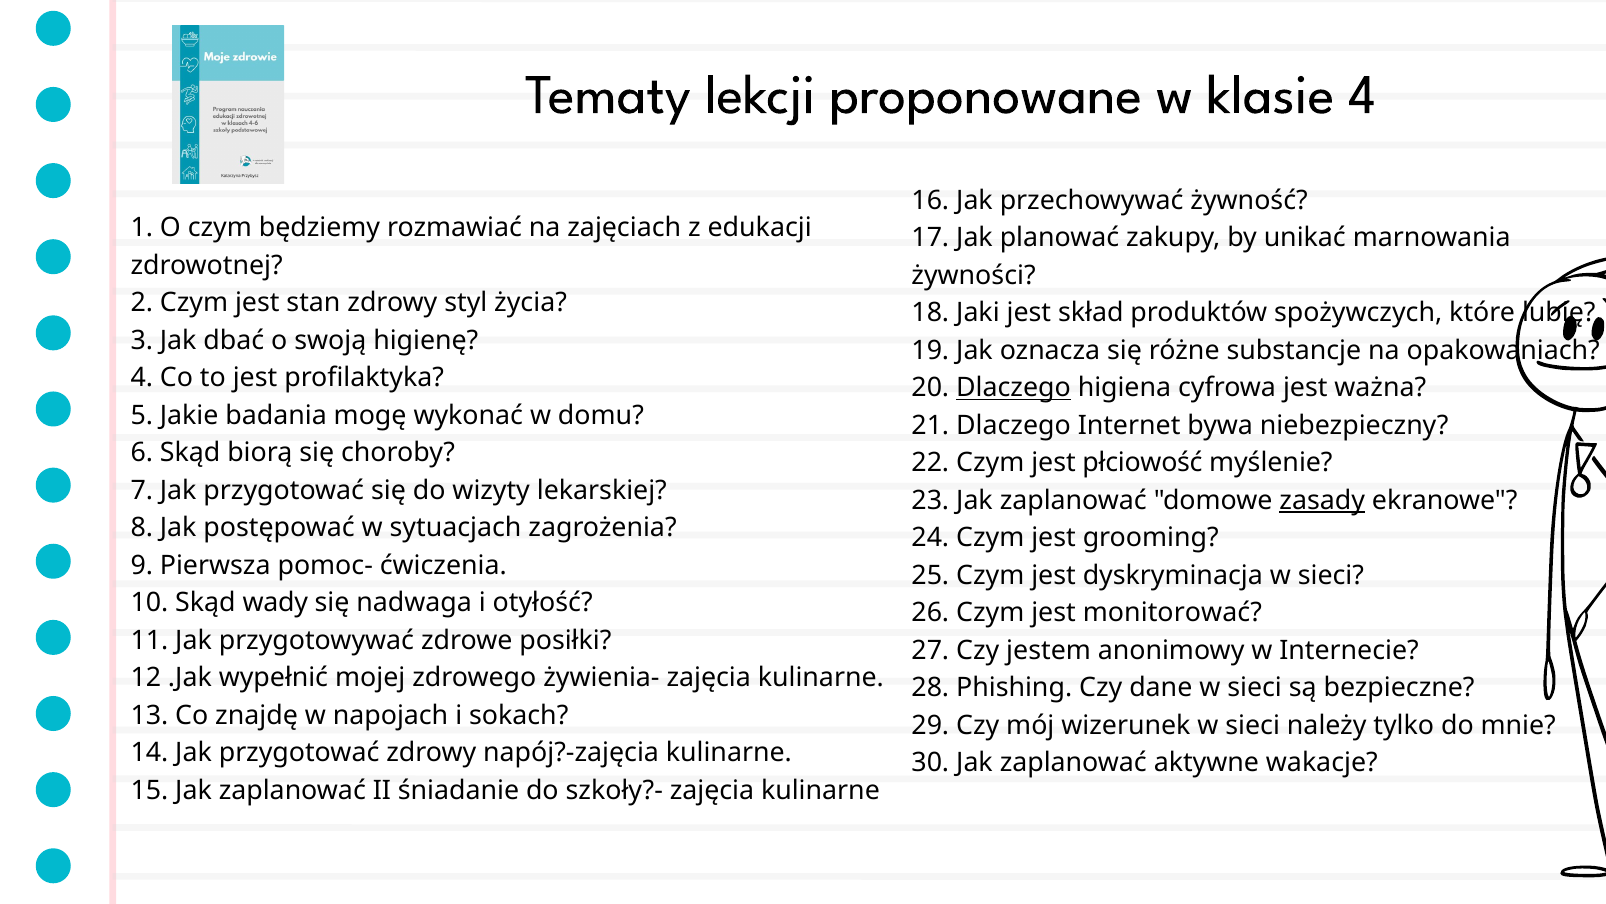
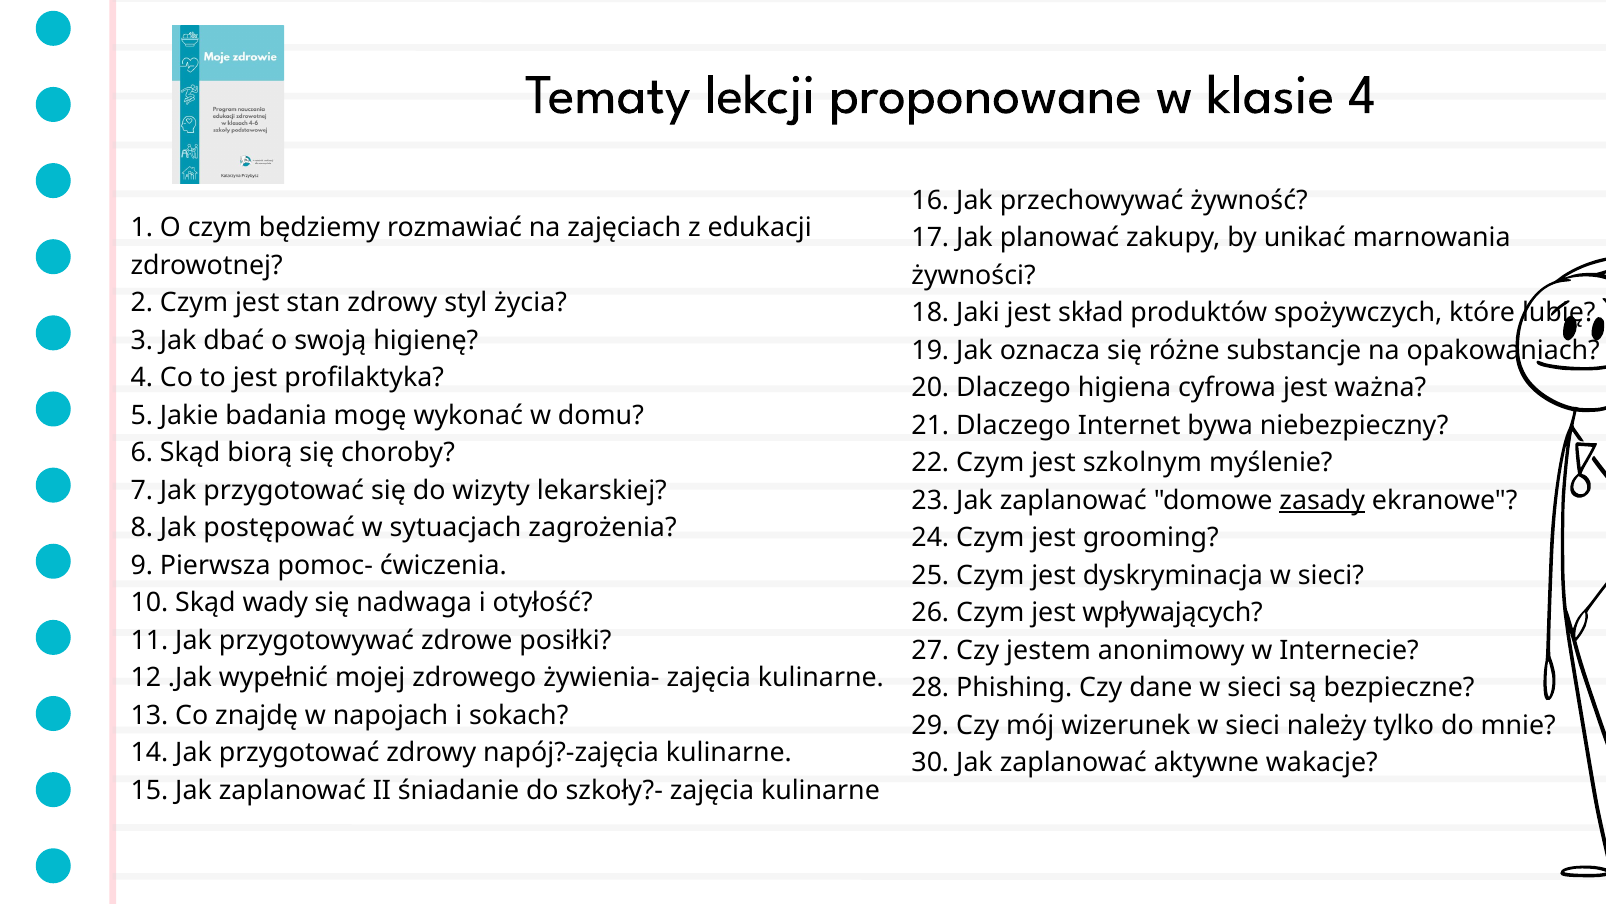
Dlaczego underline: present -> none (1014, 388)
płciowość: płciowość -> szkolnym (1142, 463)
monitorować: monitorować -> wpływających (1173, 612)
